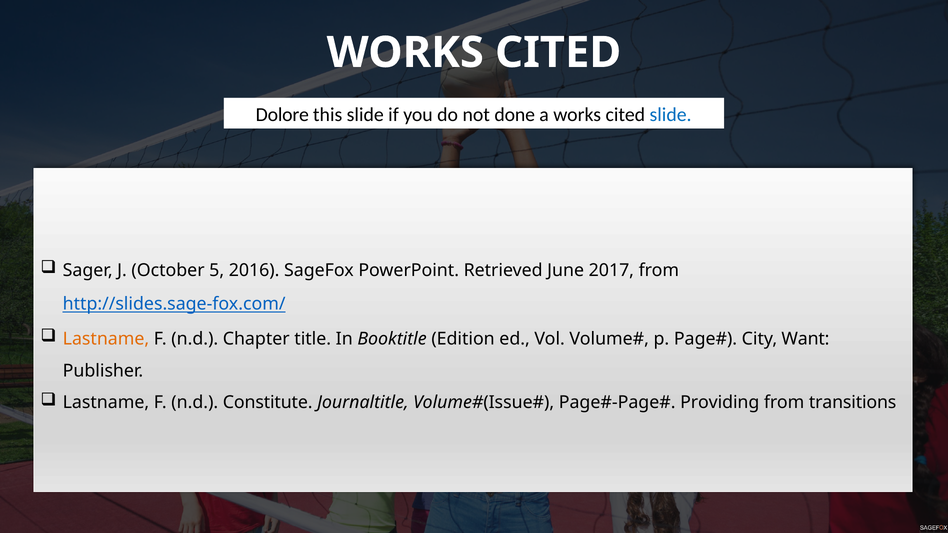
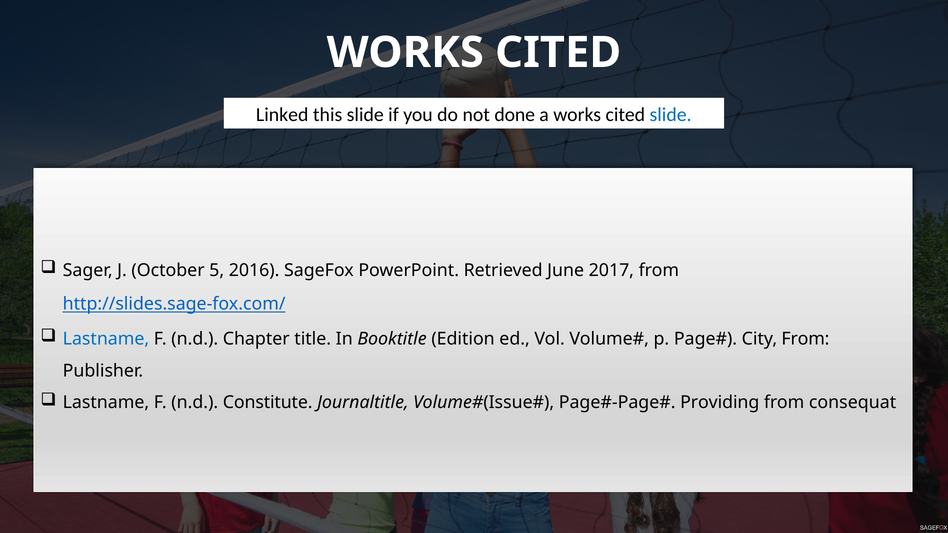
Dolore: Dolore -> Linked (282, 115)
Lastname colour: orange -> blue (106, 339)
City Want: Want -> From (805, 339)
transitions: transitions -> consequat (853, 403)
